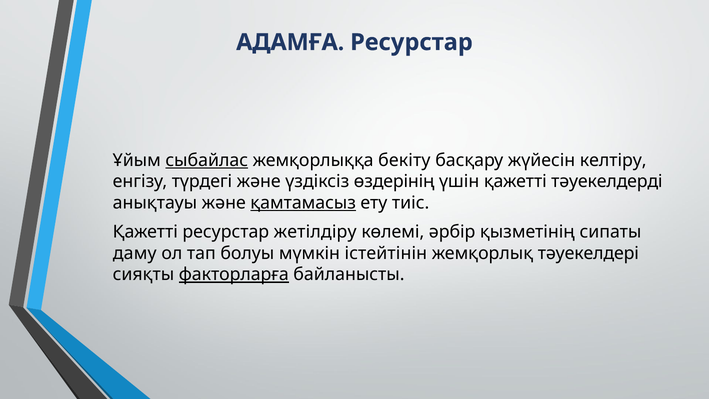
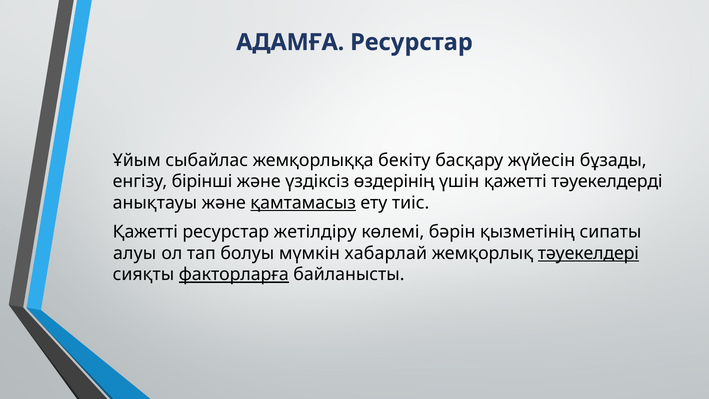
сыбайлас underline: present -> none (207, 160)
келтiру: келтiру -> бұзады (613, 160)
түрдегі: түрдегі -> бiрiншi (202, 181)
әрбір: әрбір -> бәрін (452, 232)
даму: даму -> алуы (135, 253)
істейтінін: істейтінін -> хабарлай (386, 253)
тәуекелдері underline: none -> present (588, 253)
